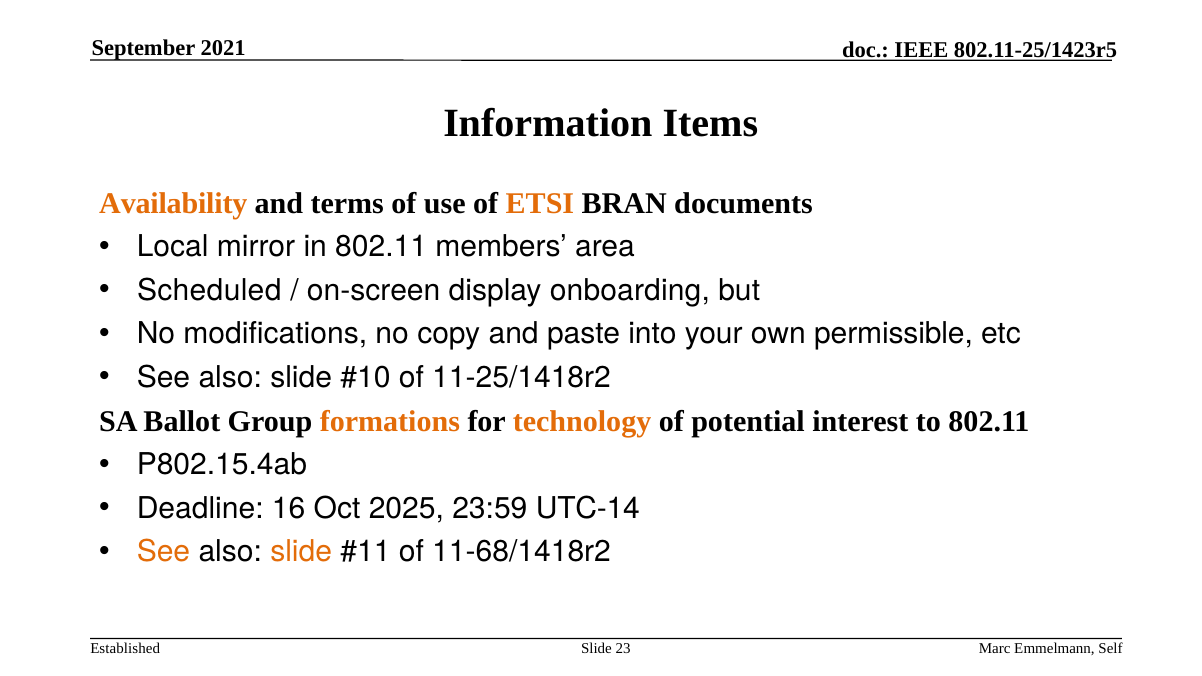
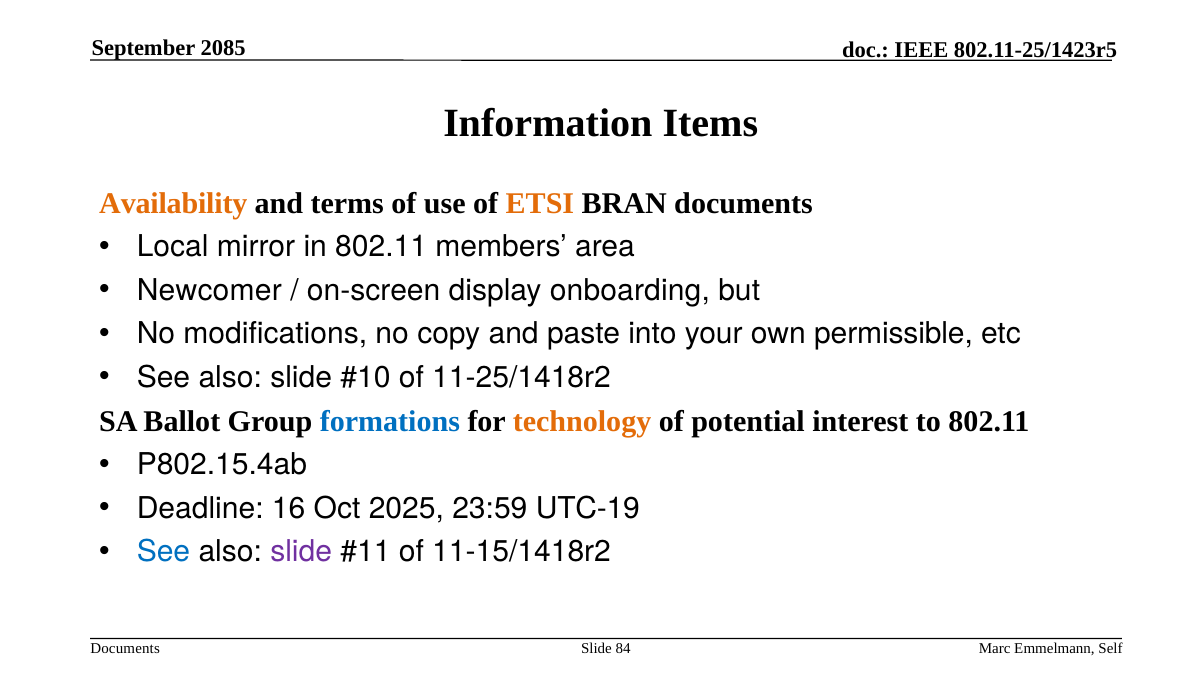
2021: 2021 -> 2085 (223, 48)
Scheduled: Scheduled -> Newcomer (209, 291)
formations colour: orange -> blue (390, 421)
UTC-14: UTC-14 -> UTC-19 (588, 508)
See colour: orange -> blue (163, 552)
slide colour: orange -> purple (301, 552)
11-68/1418r2: 11-68/1418r2 -> 11-15/1418r2 (522, 552)
Established: Established -> Documents (125, 648)
23: 23 -> 84 (623, 648)
